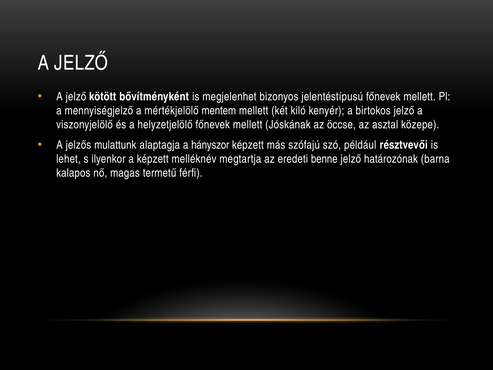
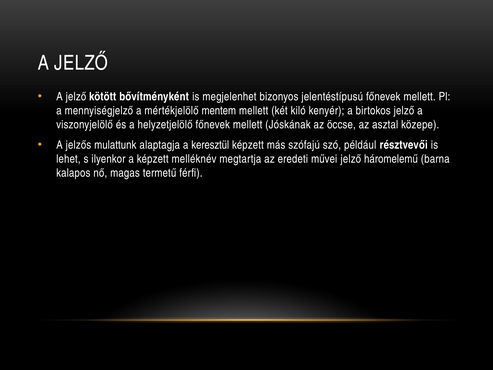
hányszor: hányszor -> keresztül (210, 145)
benne: benne -> művei (324, 159)
határozónak: határozónak -> háromelemű (391, 159)
